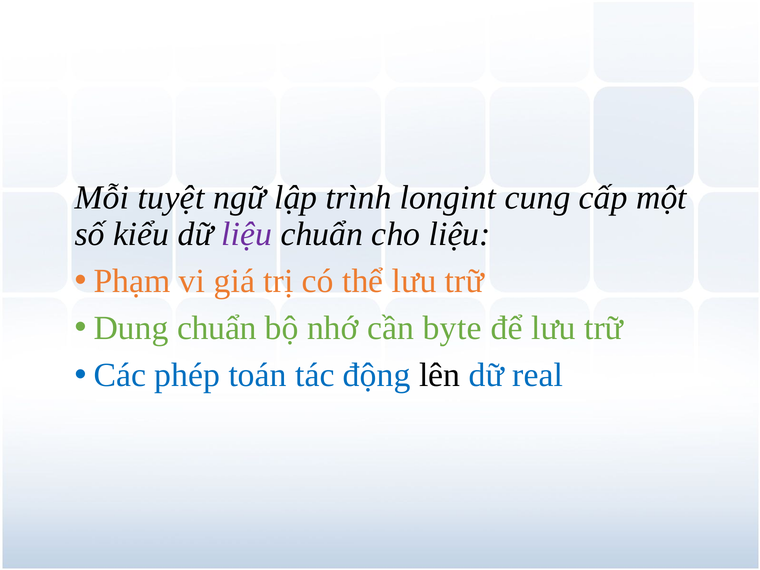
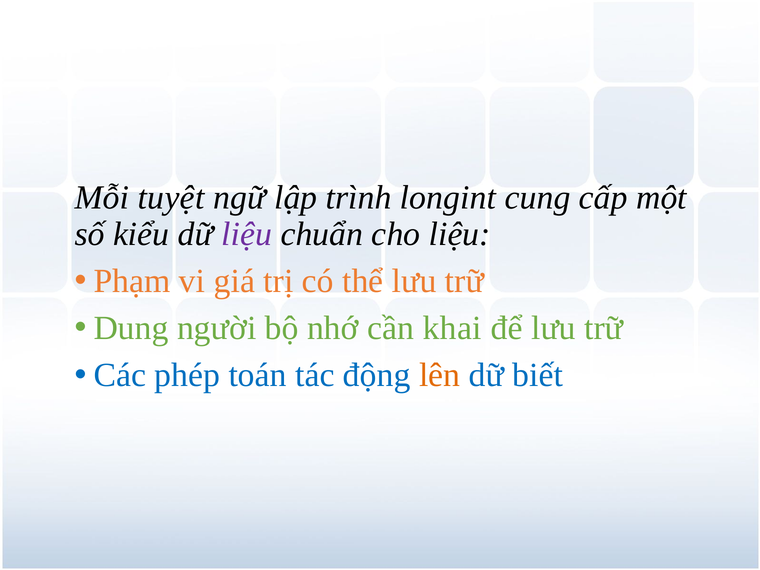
Dung chuẩn: chuẩn -> người (217, 328)
byte: byte -> khai (452, 328)
lên colour: black -> orange (440, 375)
real: real -> biết (538, 375)
